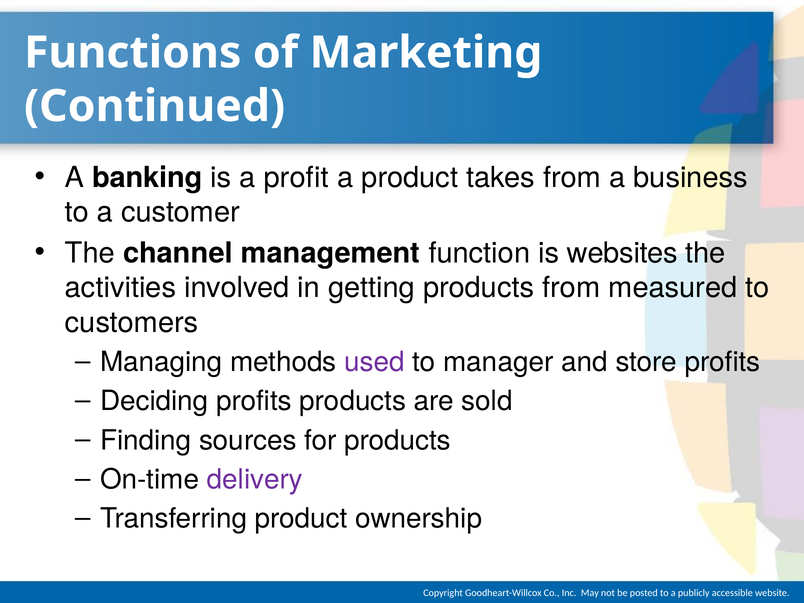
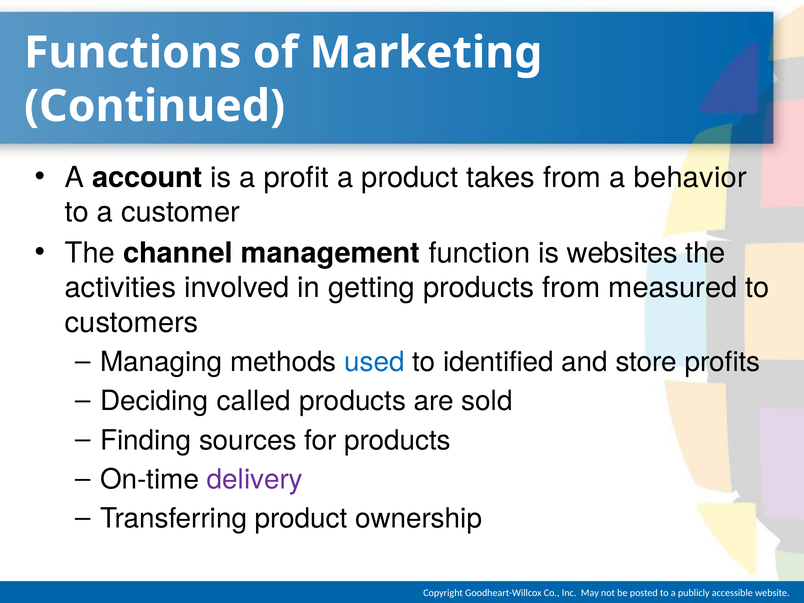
banking: banking -> account (147, 177)
business: business -> behavior (690, 177)
used colour: purple -> blue (374, 362)
manager: manager -> identified (498, 362)
Deciding profits: profits -> called (254, 401)
